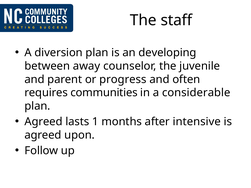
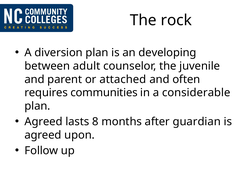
staff: staff -> rock (176, 20)
away: away -> adult (87, 66)
progress: progress -> attached (123, 79)
1: 1 -> 8 (95, 122)
intensive: intensive -> guardian (197, 122)
